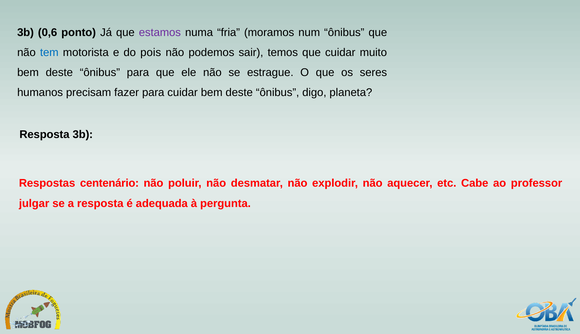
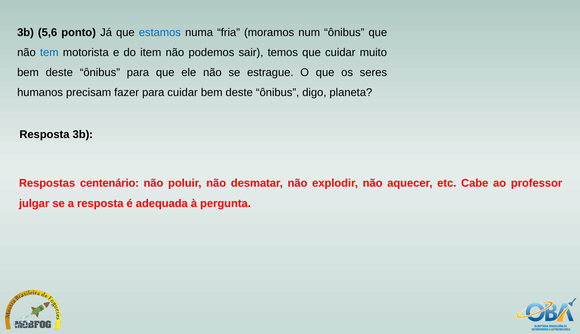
0,6: 0,6 -> 5,6 (48, 33)
estamos colour: purple -> blue (160, 33)
pois: pois -> item (151, 53)
